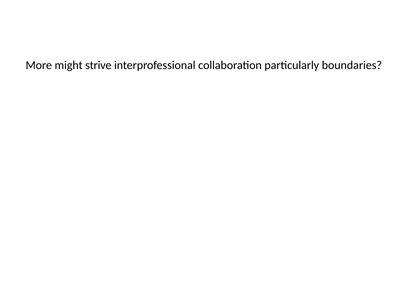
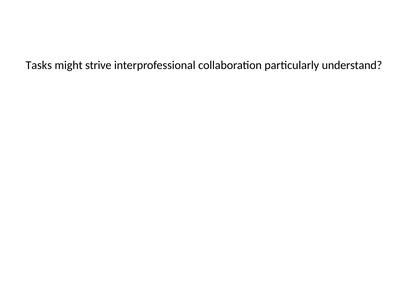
More: More -> Tasks (39, 65)
boundaries: boundaries -> understand (352, 65)
